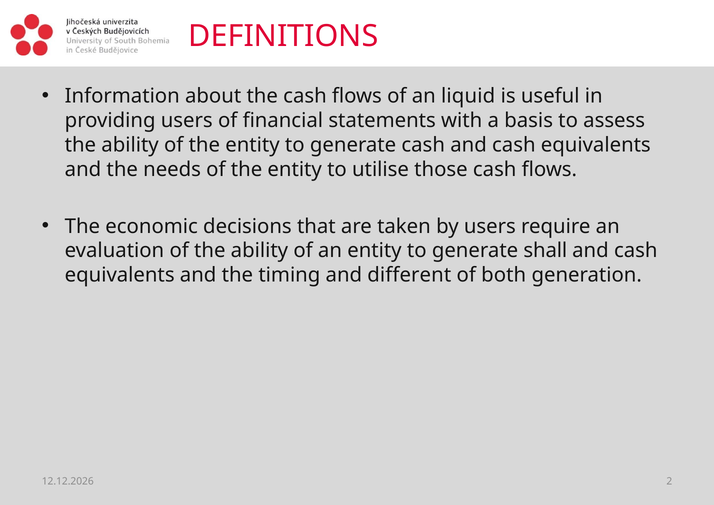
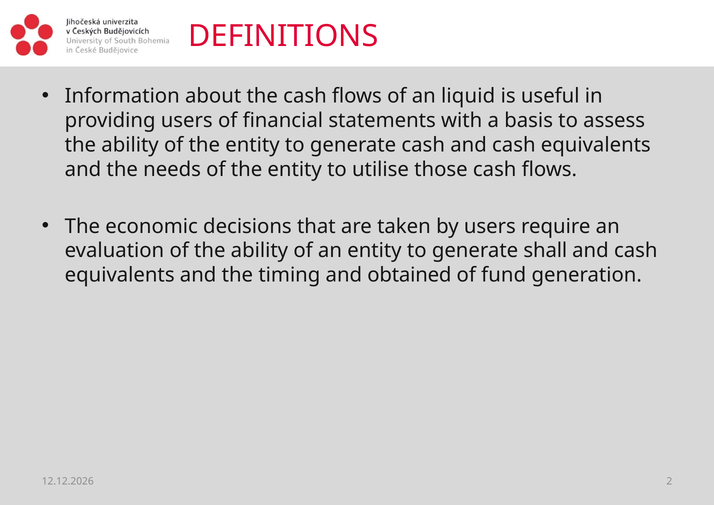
different: different -> obtained (409, 275)
both: both -> fund (504, 275)
